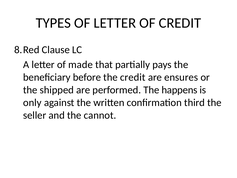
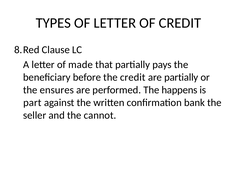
are ensures: ensures -> partially (181, 77)
shipped: shipped -> ensures (57, 90)
only: only -> part (32, 102)
third: third -> bank (195, 102)
